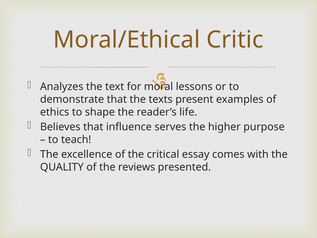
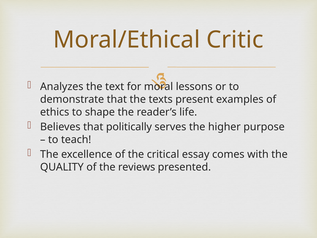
influence: influence -> politically (129, 127)
